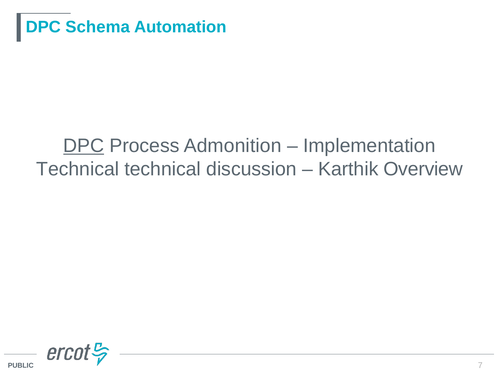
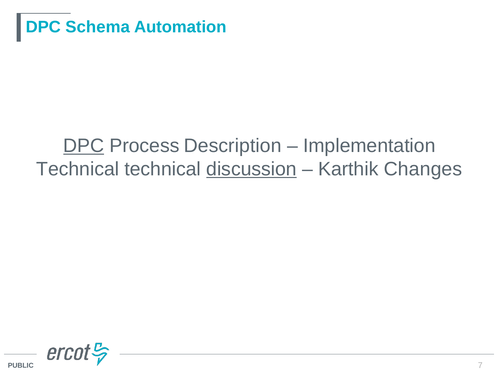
Admonition: Admonition -> Description (233, 145)
discussion underline: none -> present (251, 169)
Overview: Overview -> Changes (423, 169)
